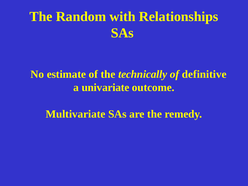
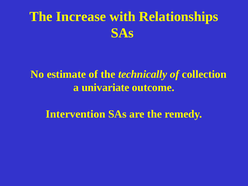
Random: Random -> Increase (81, 16)
definitive: definitive -> collection (204, 74)
Multivariate: Multivariate -> Intervention (76, 114)
